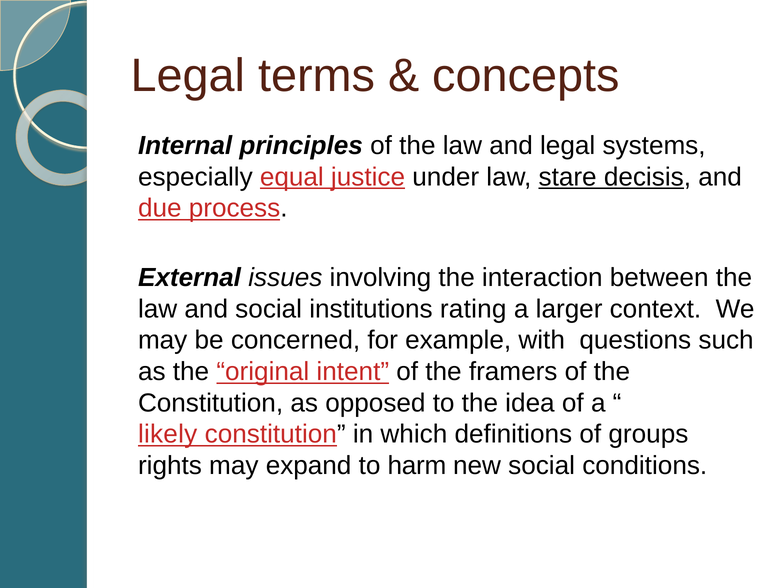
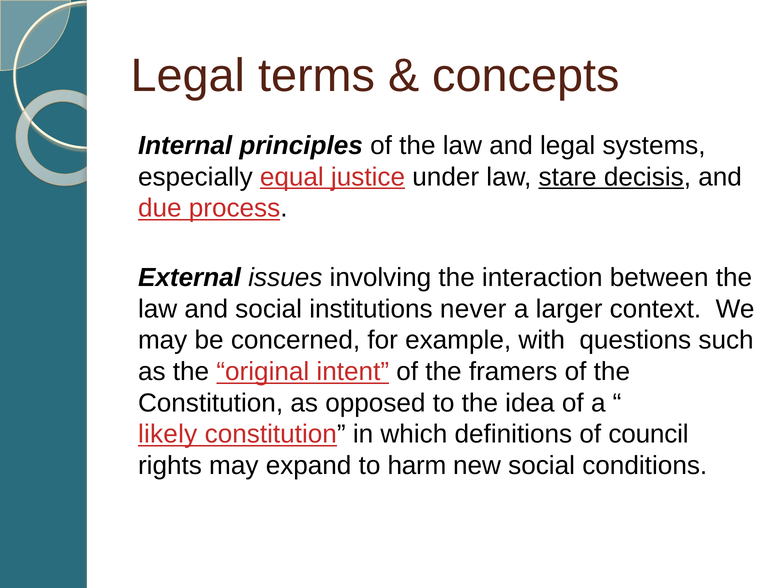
rating: rating -> never (473, 309)
groups: groups -> council (649, 434)
